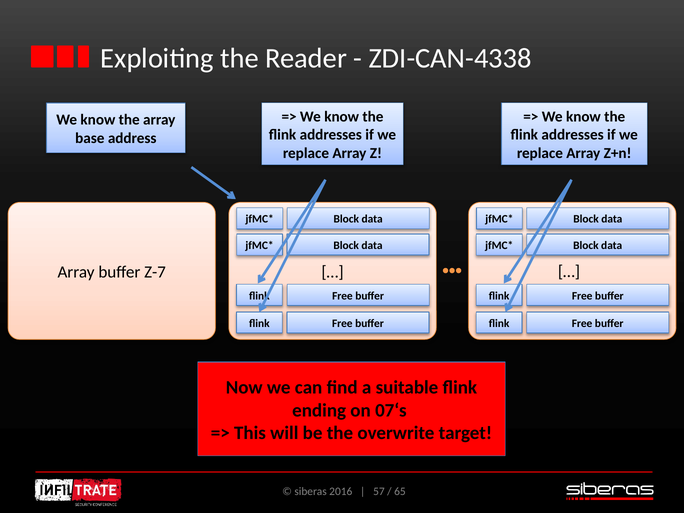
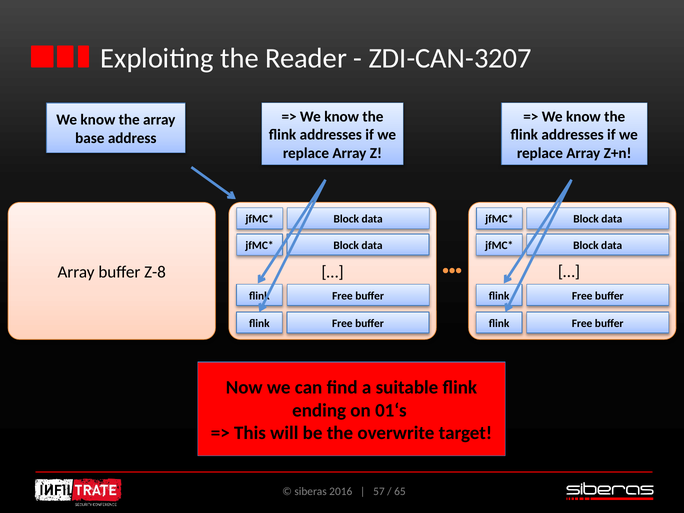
ZDI-CAN-4338: ZDI-CAN-4338 -> ZDI-CAN-3207 (450, 58)
Z-7: Z-7 -> Z-8 (155, 272)
07‘s: 07‘s -> 01‘s (391, 410)
